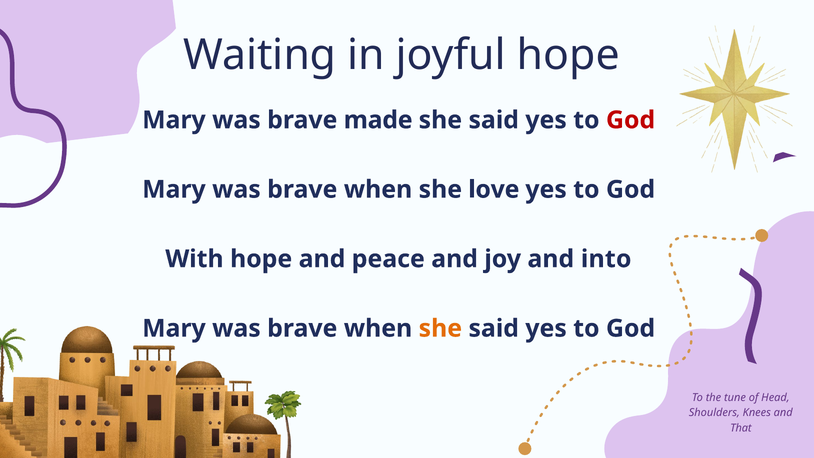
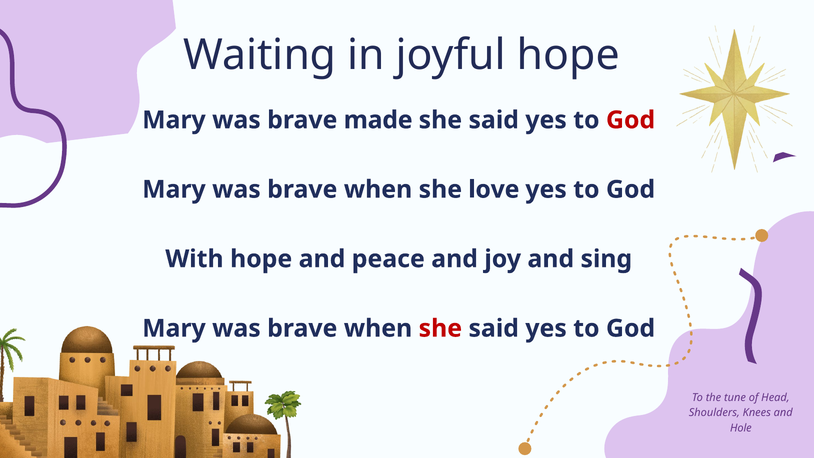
into: into -> sing (606, 259)
she colour: orange -> red (440, 328)
That: That -> Hole (741, 428)
